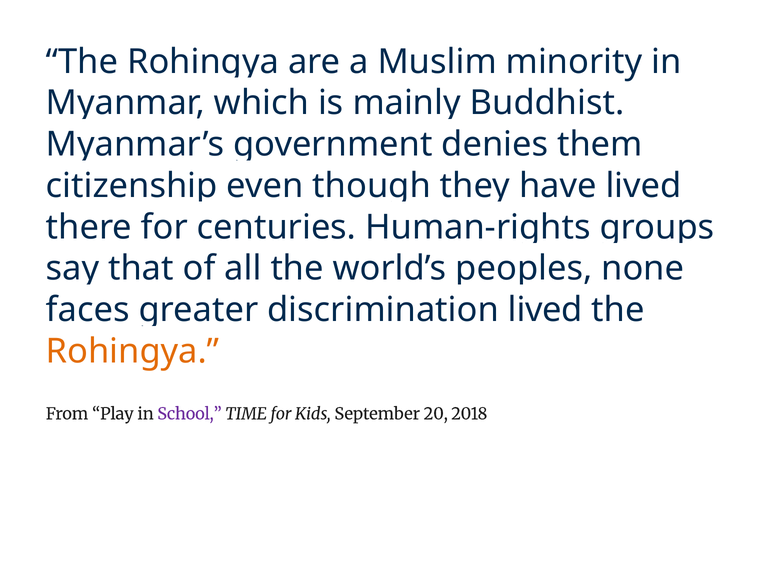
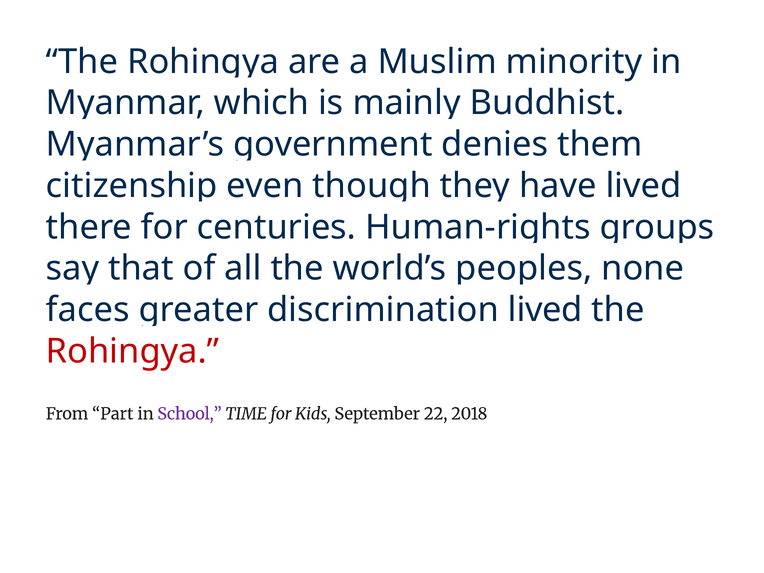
Rohingya colour: orange -> red (133, 351)
Play: Play -> Part (113, 414)
20: 20 -> 22 (436, 414)
